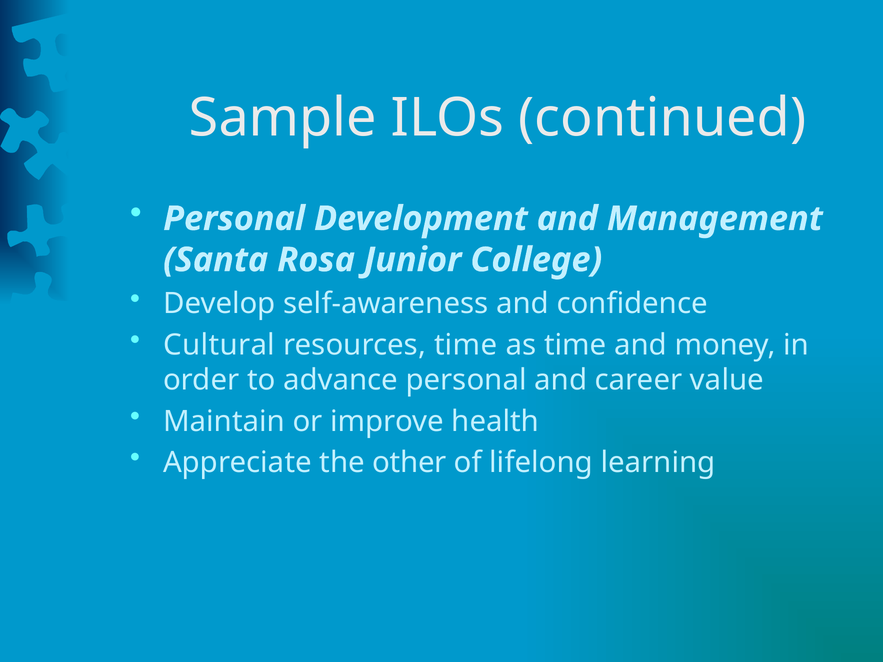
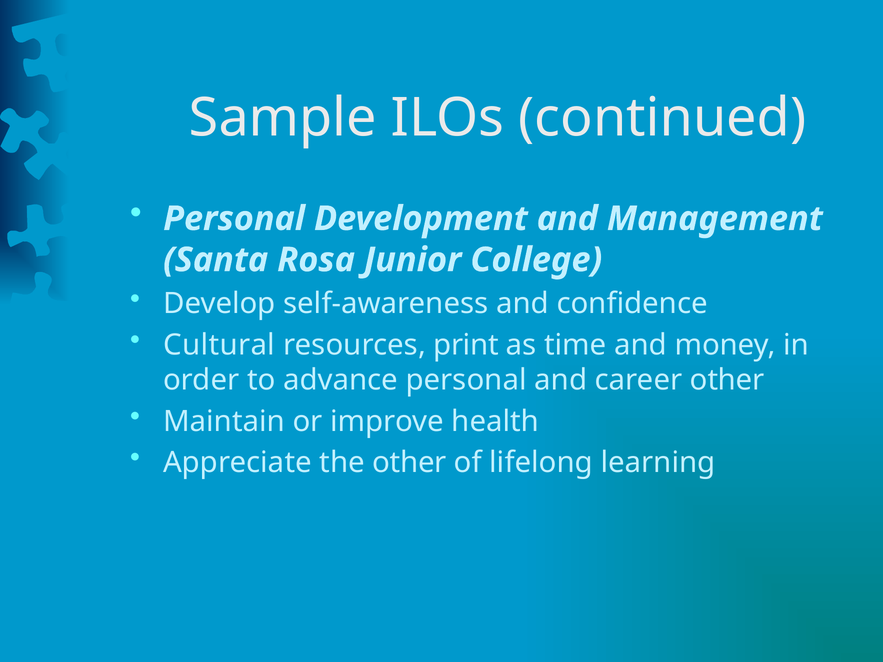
resources time: time -> print (466, 345)
career value: value -> other (727, 380)
